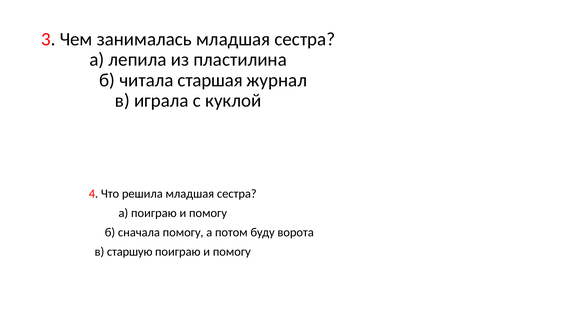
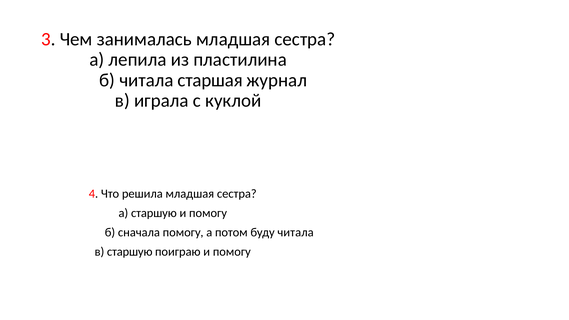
а поиграю: поиграю -> старшую (154, 213)
буду ворота: ворота -> читала (296, 232)
